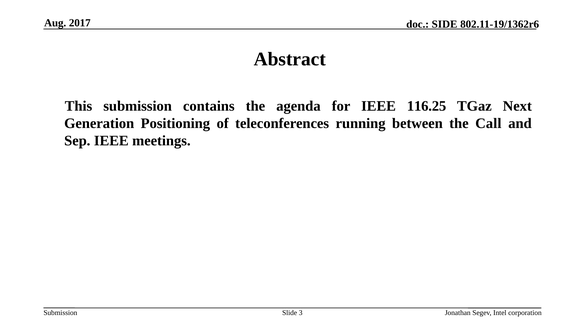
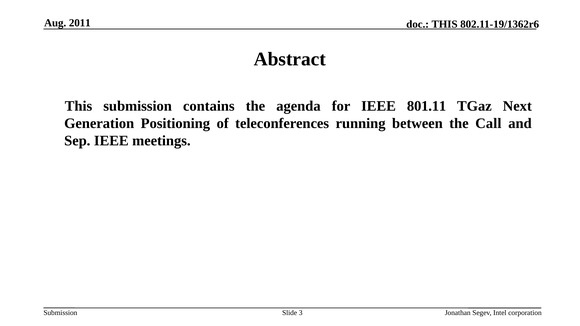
2017: 2017 -> 2011 (80, 23)
SIDE: SIDE -> THIS (445, 24)
116.25: 116.25 -> 801.11 (427, 106)
